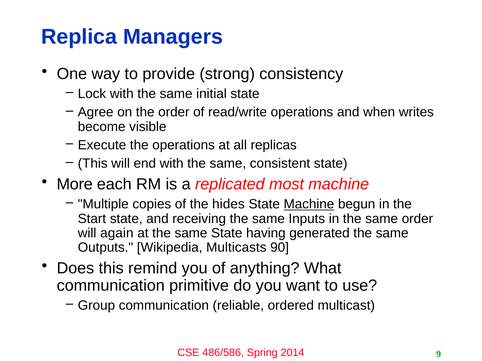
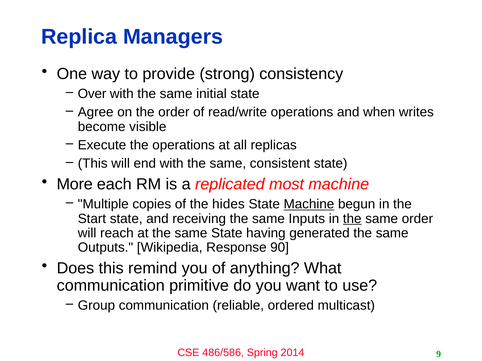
Lock: Lock -> Over (92, 94)
the underline: none -> present (352, 219)
again: again -> reach (117, 233)
Multicasts: Multicasts -> Response (236, 248)
